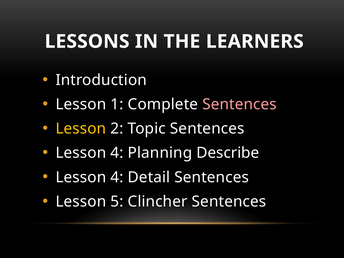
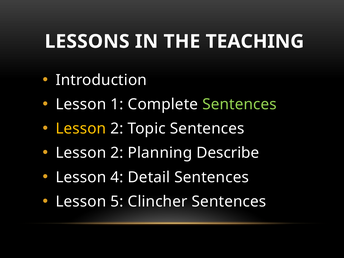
LEARNERS: LEARNERS -> TEACHING (255, 41)
Sentences colour: pink -> light green (239, 104)
4: 4 -> 2 (117, 153)
